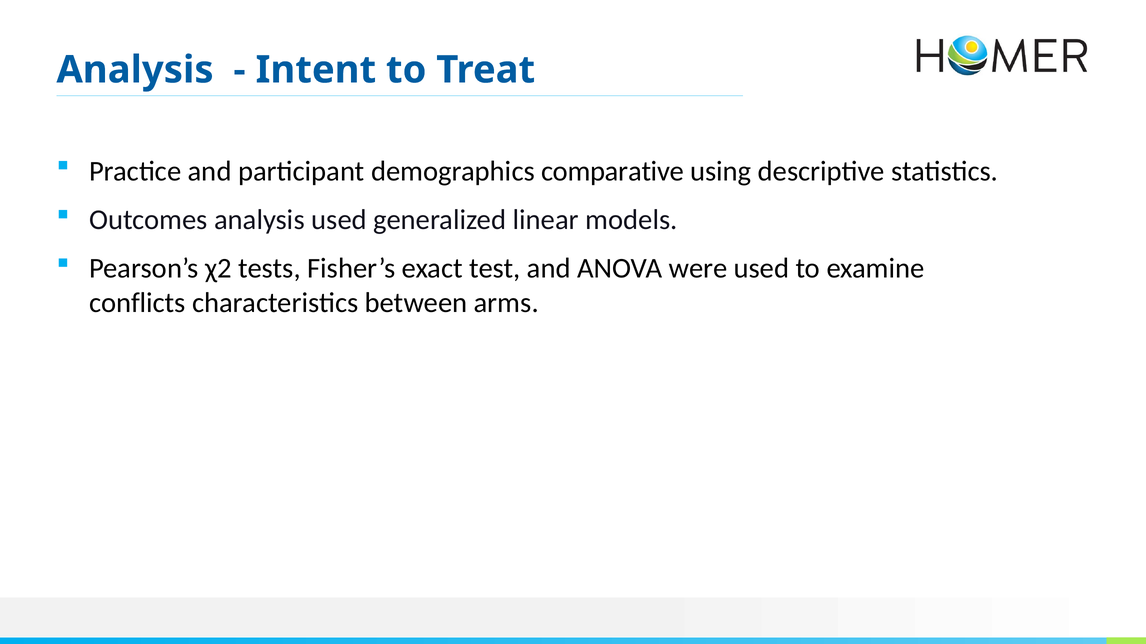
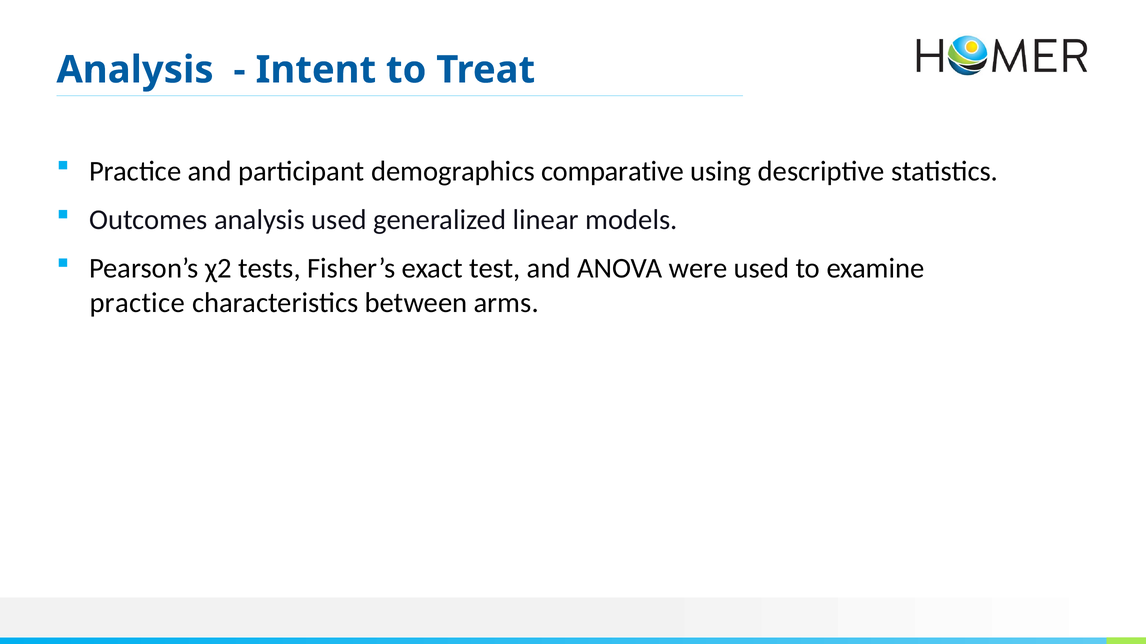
conflicts: conflicts -> practice (137, 303)
